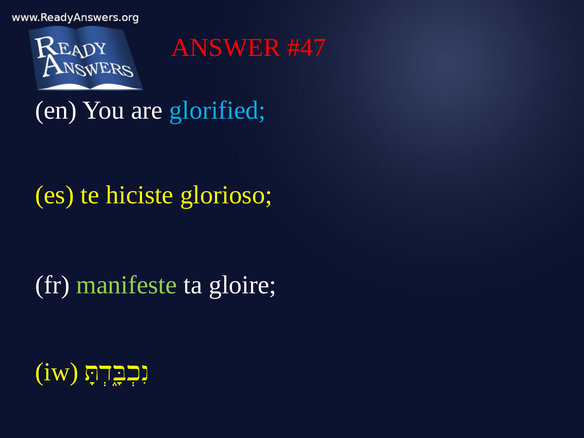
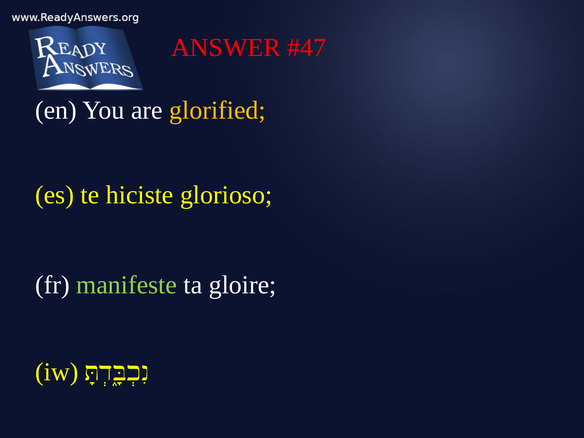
glorified colour: light blue -> yellow (217, 110)
